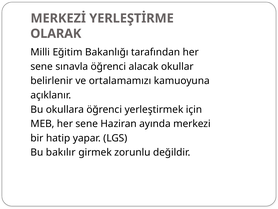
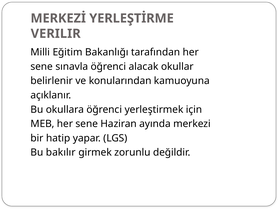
OLARAK: OLARAK -> VERILIR (56, 34)
ortalamamızı: ortalamamızı -> konularından (120, 81)
